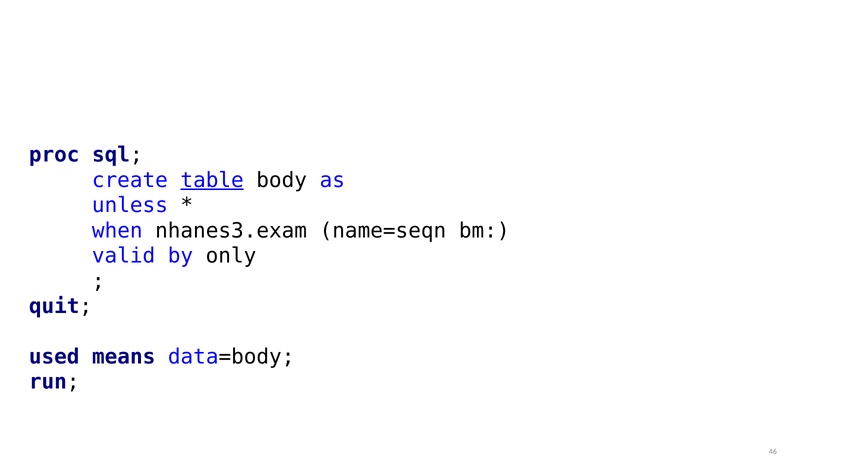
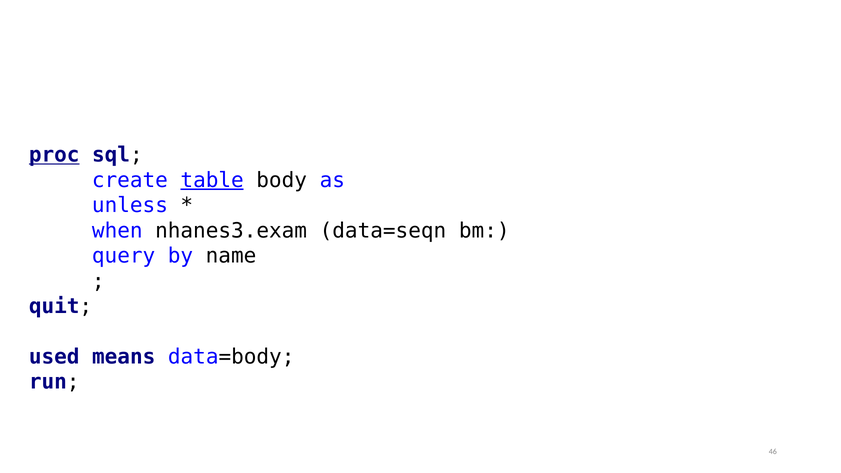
proc underline: none -> present (54, 155)
name=seqn: name=seqn -> data=seqn (383, 231)
valid: valid -> query (124, 256)
only: only -> name (231, 256)
